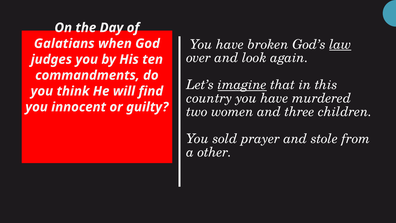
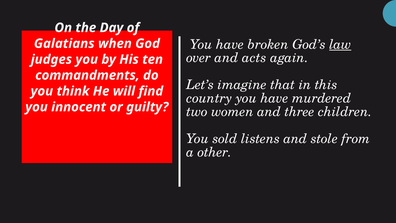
look: look -> acts (254, 58)
imagine underline: present -> none (242, 85)
prayer: prayer -> listens (260, 139)
